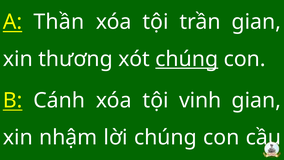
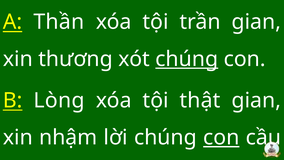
Cánh: Cánh -> Lòng (59, 100)
vinh: vinh -> thật (200, 100)
con underline: none -> present (221, 137)
